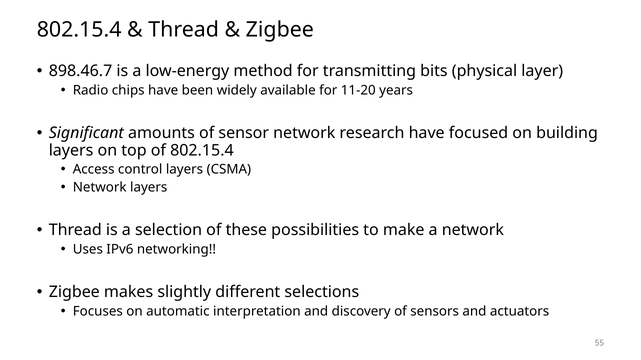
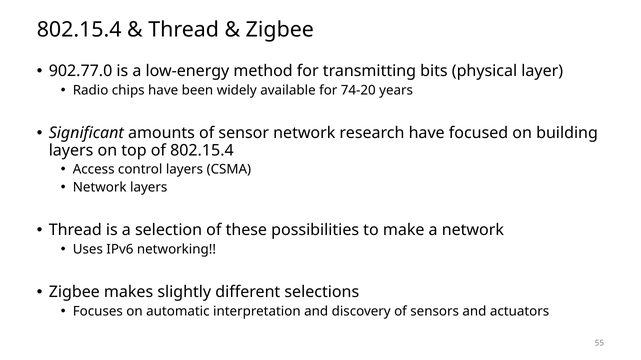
898.46.7: 898.46.7 -> 902.77.0 (81, 71)
11-20: 11-20 -> 74-20 (358, 90)
